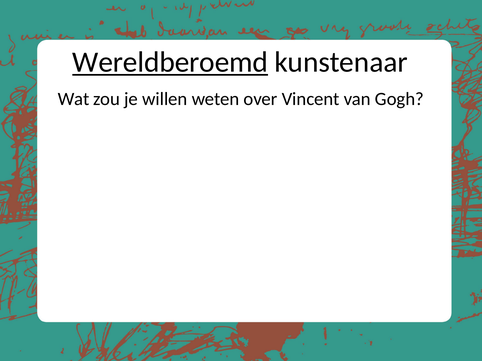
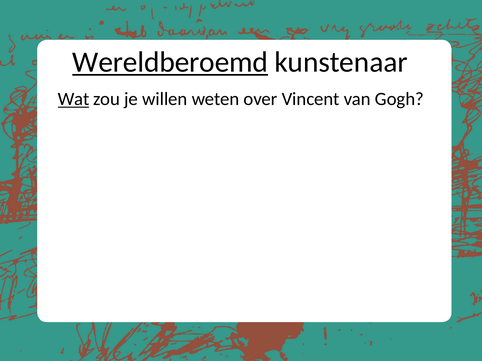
Wat underline: none -> present (74, 99)
